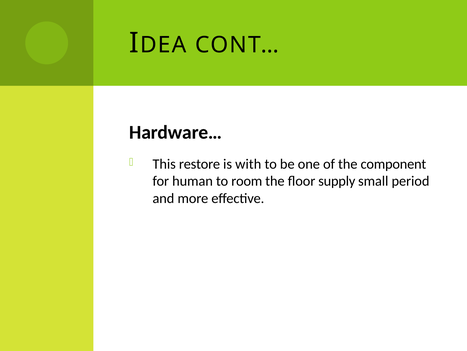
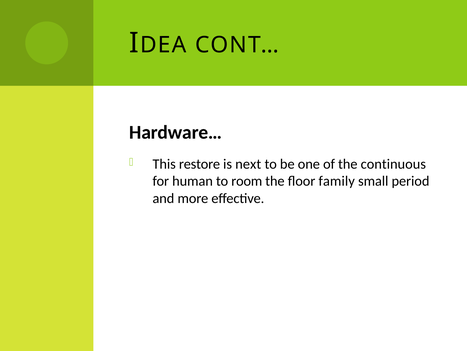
with: with -> next (248, 164)
component: component -> continuous (393, 164)
supply: supply -> family (337, 181)
